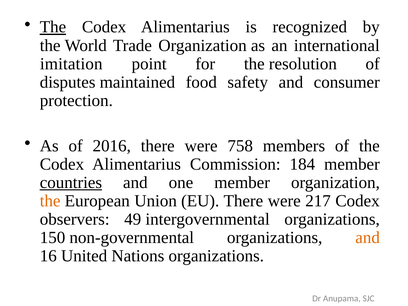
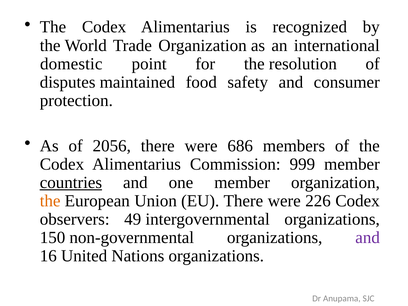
The underline: present -> none (53, 27)
imitation: imitation -> domestic (71, 64)
2016: 2016 -> 2056 (112, 146)
758: 758 -> 686 (240, 146)
184: 184 -> 999 (302, 164)
217: 217 -> 226 (318, 201)
and colour: orange -> purple (368, 238)
